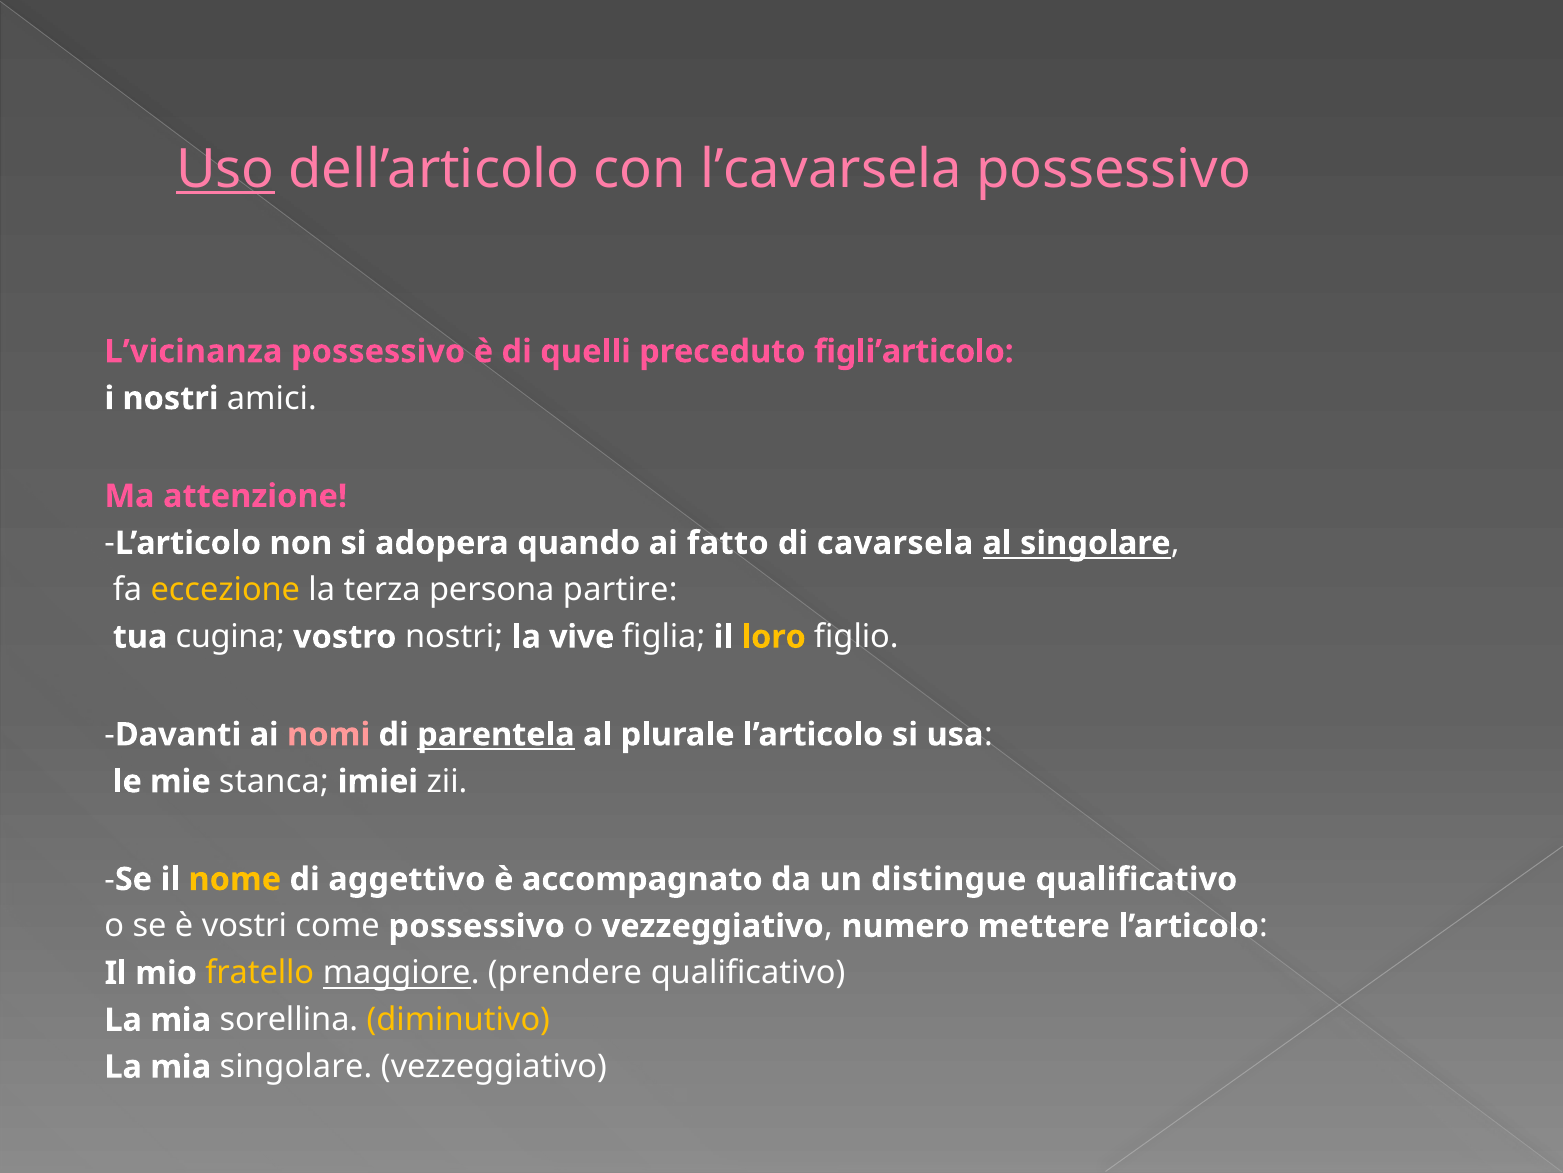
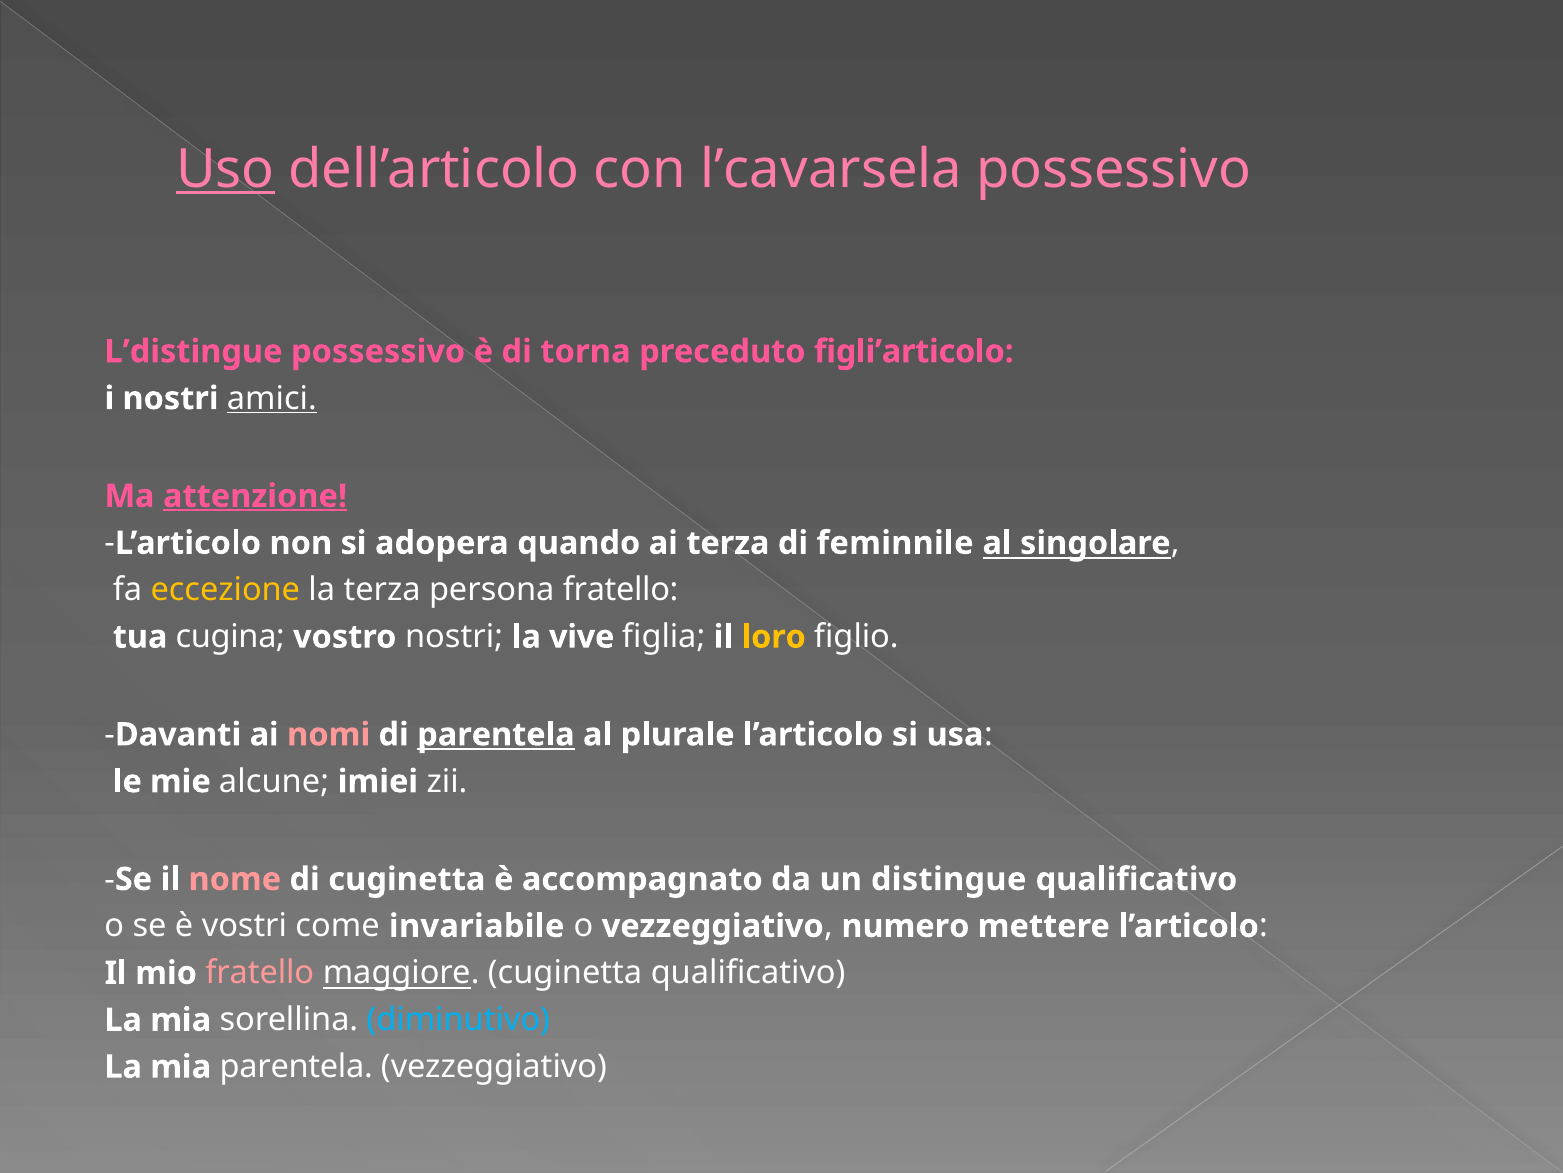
L’vicinanza: L’vicinanza -> L’distingue (193, 351)
quelli: quelli -> torna (585, 351)
amici underline: none -> present (272, 398)
attenzione underline: none -> present (255, 496)
ai fatto: fatto -> terza (728, 543)
cavarsela: cavarsela -> feminnile (895, 543)
persona partire: partire -> fratello (621, 590)
stanca: stanca -> alcune (274, 781)
nome colour: yellow -> pink (235, 879)
di aggettivo: aggettivo -> cuginetta (407, 879)
come possessivo: possessivo -> invariabile (477, 926)
fratello colour: yellow -> pink (260, 973)
maggiore prendere: prendere -> cuginetta (565, 973)
diminutivo colour: yellow -> light blue (458, 1019)
mia singolare: singolare -> parentela (296, 1066)
